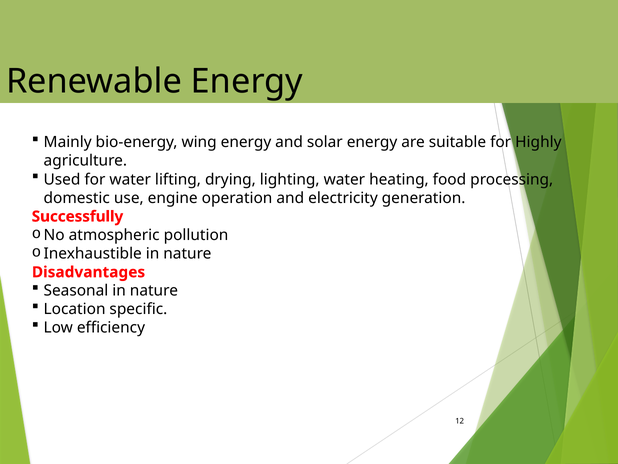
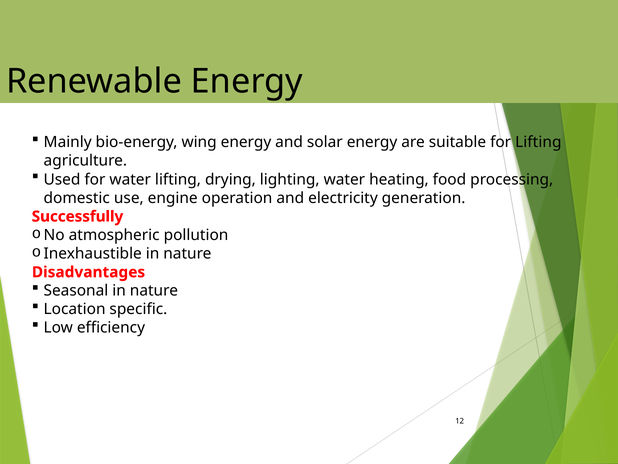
for Highly: Highly -> Lifting (538, 142)
